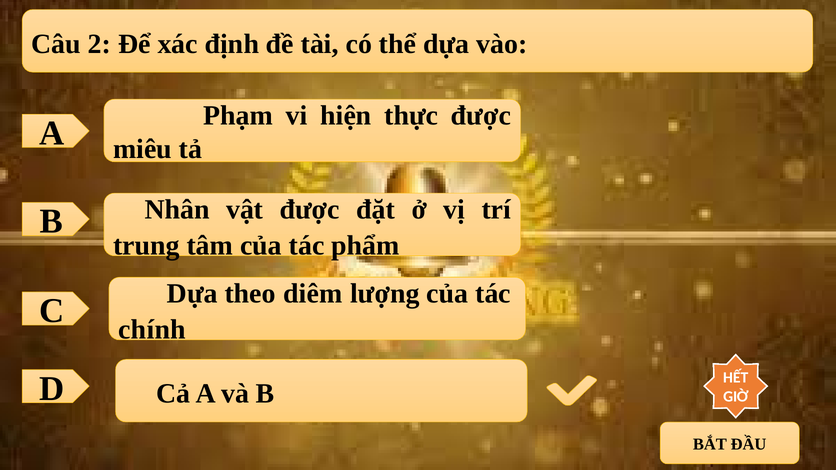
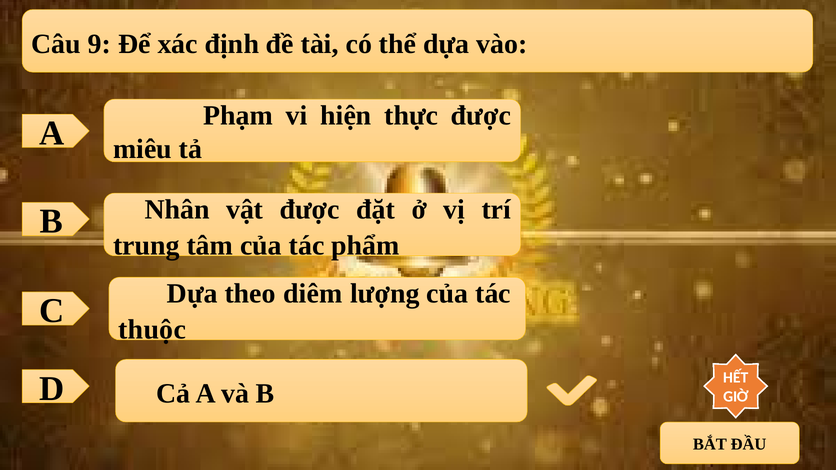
2: 2 -> 9 (100, 44)
chính: chính -> thuộc (152, 330)
